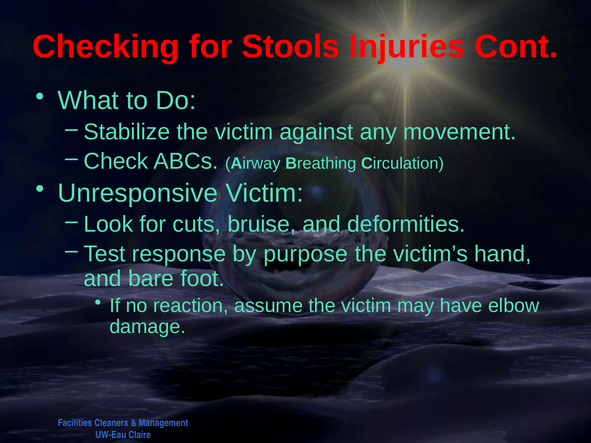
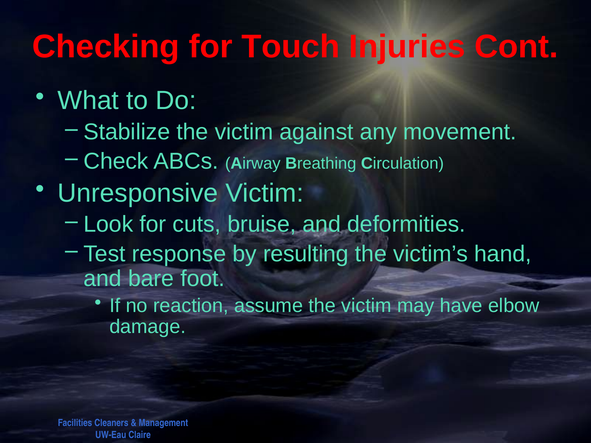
Stools: Stools -> Touch (291, 47)
purpose: purpose -> resulting (306, 254)
